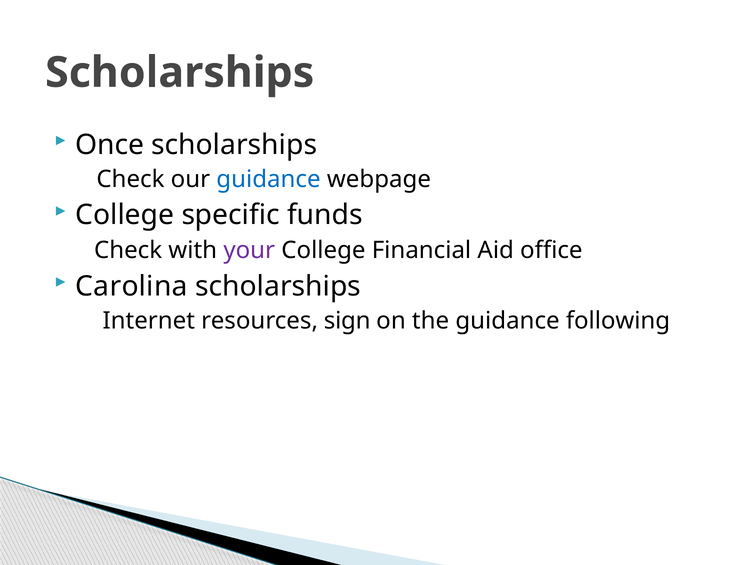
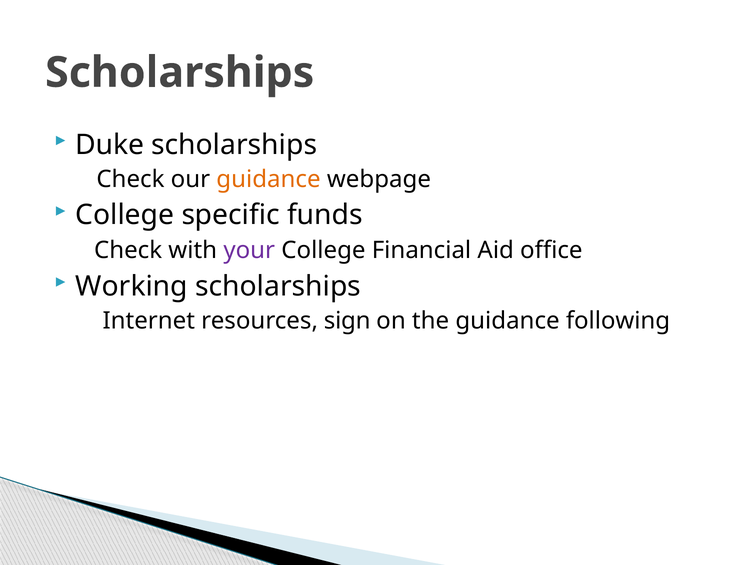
Once: Once -> Duke (110, 145)
guidance colour: blue -> orange (268, 179)
Carolina: Carolina -> Working (132, 287)
